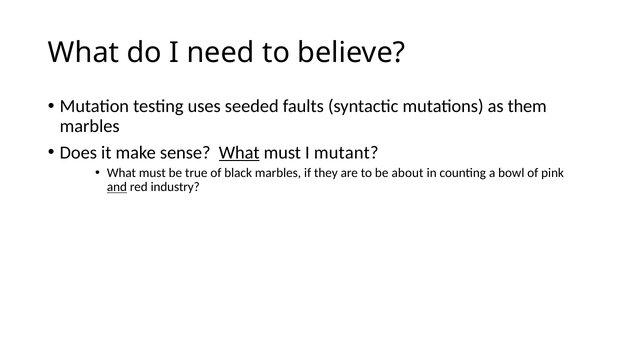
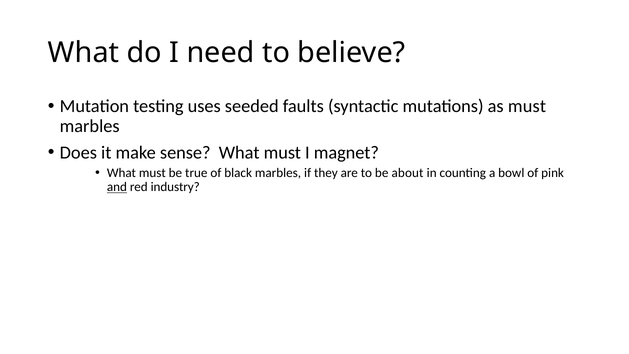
as them: them -> must (527, 106)
What underline: present -> none (239, 153)
mutant: mutant -> magnet (346, 153)
